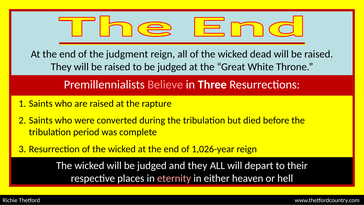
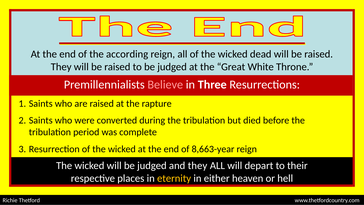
judgment: judgment -> according (127, 54)
1,026-year: 1,026-year -> 8,663-year (213, 149)
eternity colour: pink -> yellow (174, 178)
